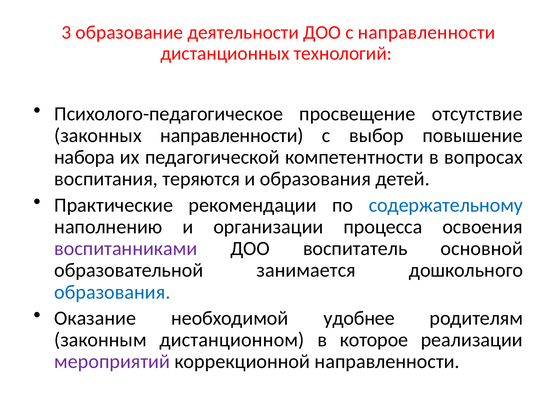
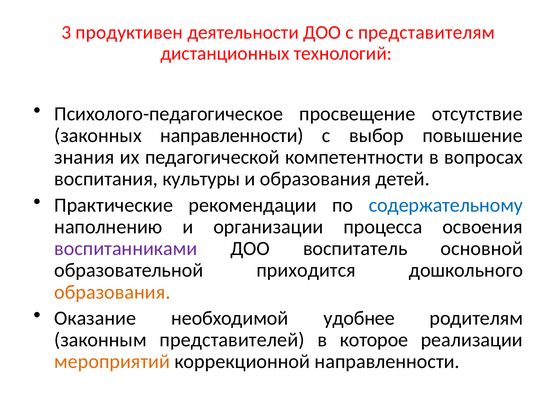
образование: образование -> продуктивен (129, 32)
с направленности: направленности -> представителям (427, 32)
набора: набора -> знания (84, 157)
теряются: теряются -> культуры (201, 179)
занимается: занимается -> приходится (306, 270)
образования colour: blue -> orange (112, 292)
дистанционном: дистанционном -> представителей (232, 340)
мероприятий colour: purple -> orange (112, 361)
